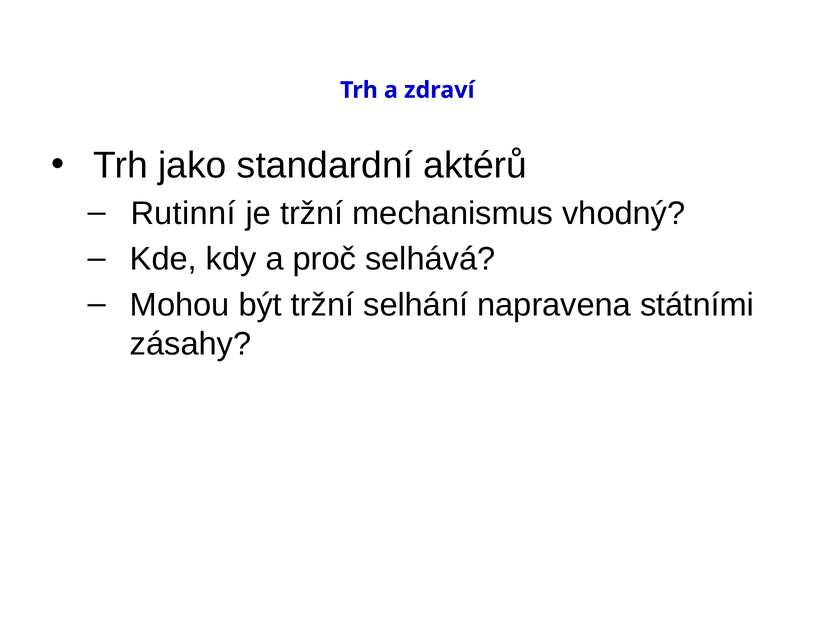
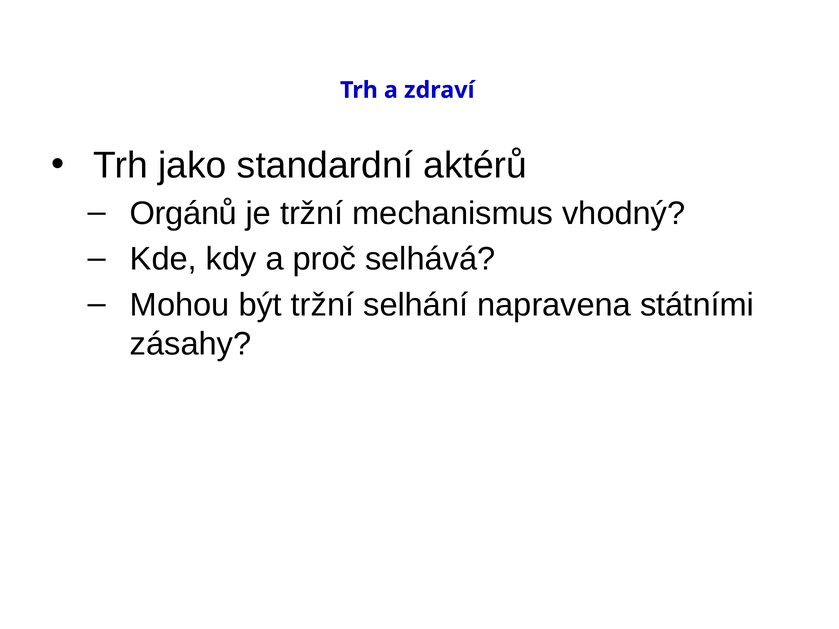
Rutinní: Rutinní -> Orgánů (183, 214)
